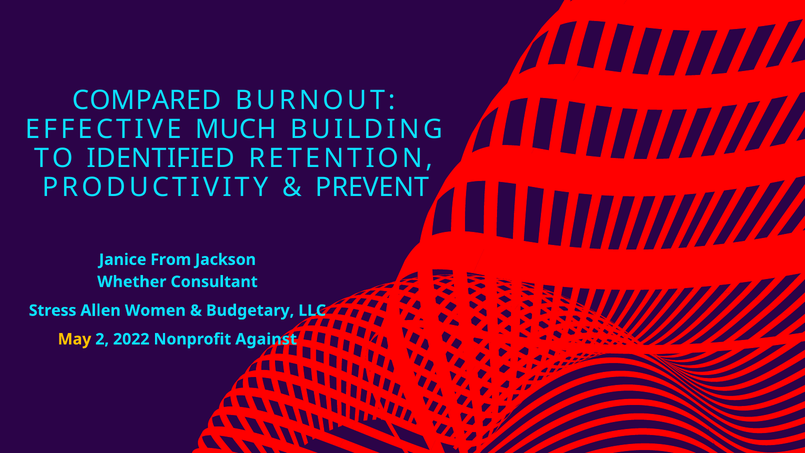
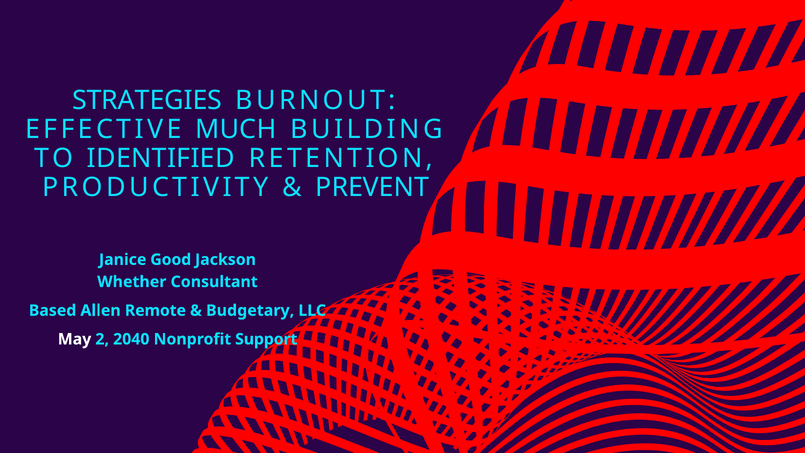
COMPARED: COMPARED -> STRATEGIES (147, 100)
From: From -> Good (171, 260)
Stress: Stress -> Based (53, 310)
Women: Women -> Remote (155, 310)
May colour: yellow -> white (74, 339)
2022: 2022 -> 2040 (131, 339)
Against: Against -> Support (266, 339)
